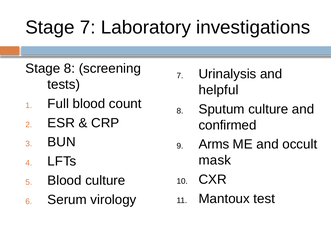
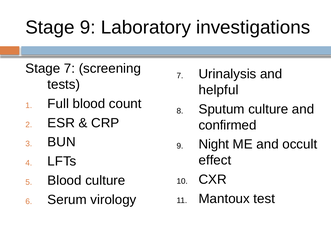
Stage 7: 7 -> 9 (88, 28)
Stage 8: 8 -> 7 (70, 68)
Arms: Arms -> Night (214, 144)
mask: mask -> effect (215, 161)
